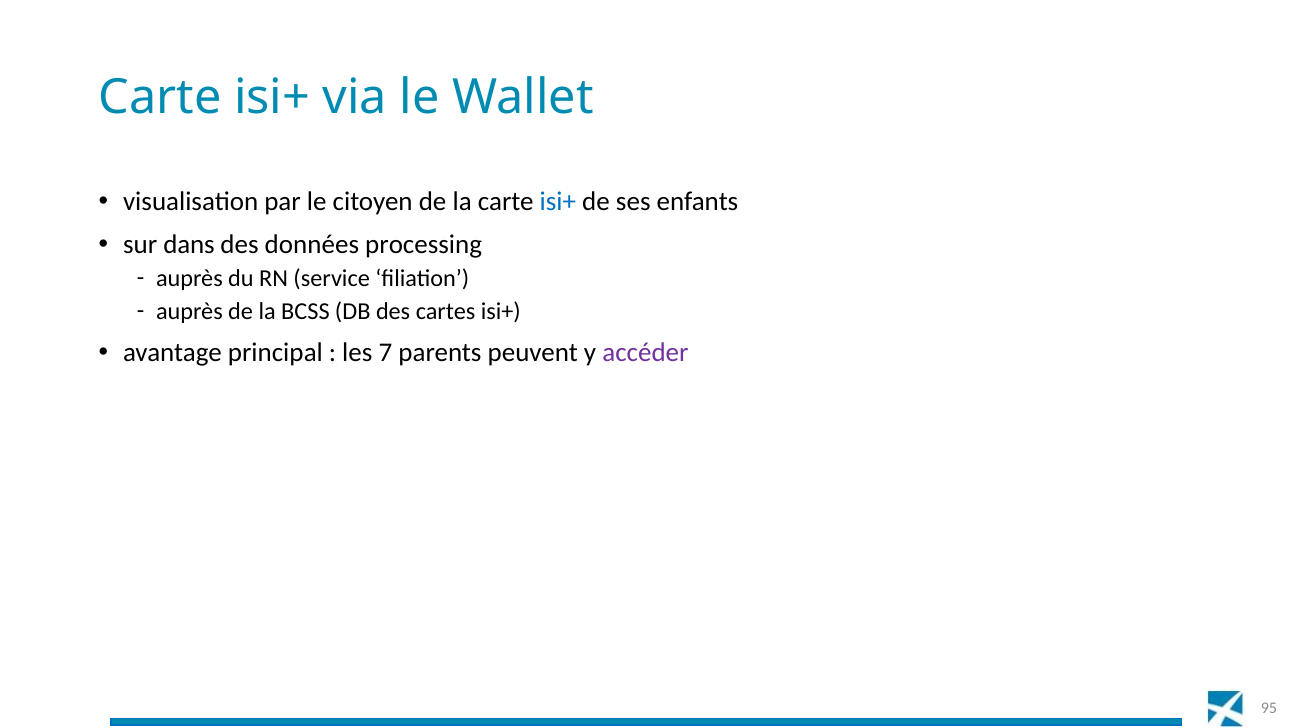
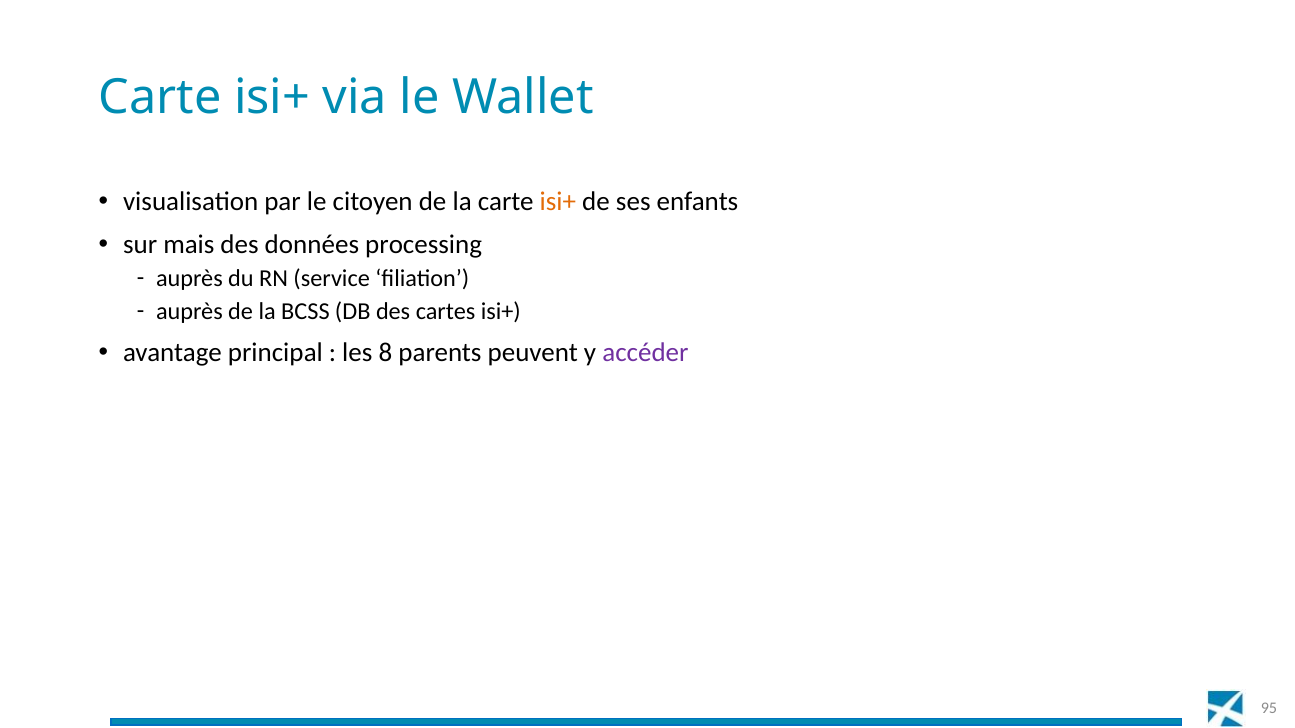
isi+ colour: blue -> orange (558, 202)
dans: dans -> mais (189, 244)
7: 7 -> 8 (385, 353)
